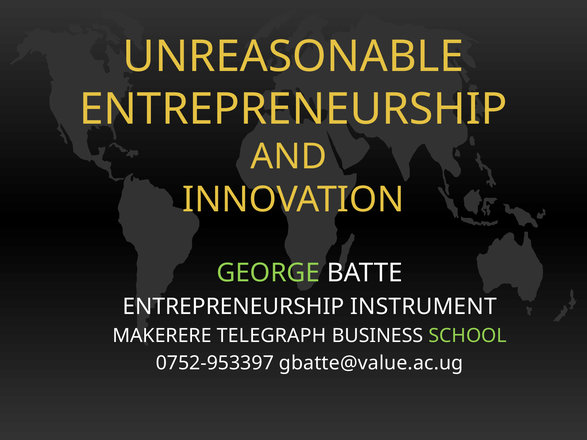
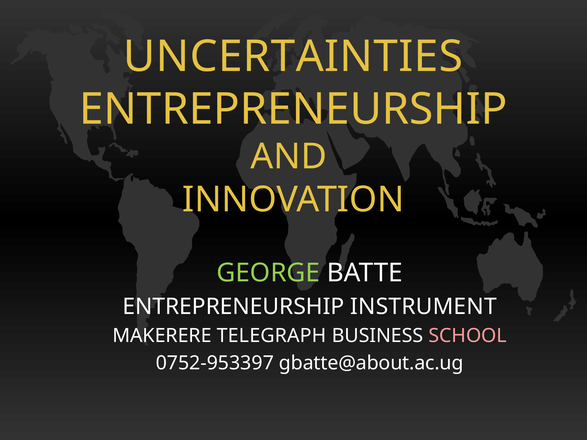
UNREASONABLE: UNREASONABLE -> UNCERTAINTIES (293, 57)
SCHOOL colour: light green -> pink (468, 336)
gbatte@value.ac.ug: gbatte@value.ac.ug -> gbatte@about.ac.ug (371, 363)
